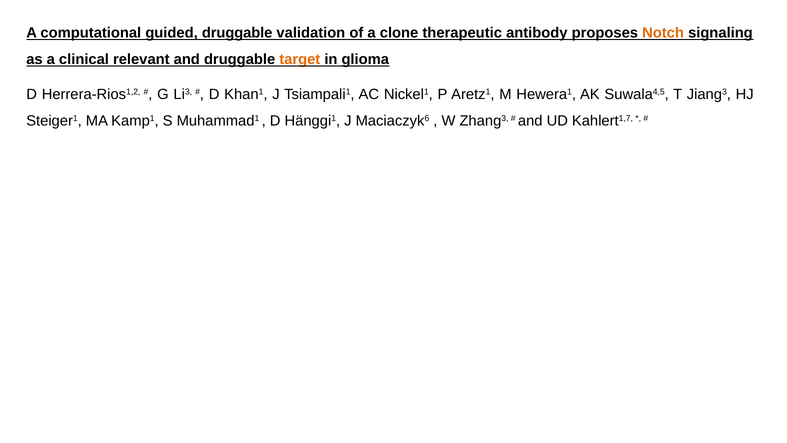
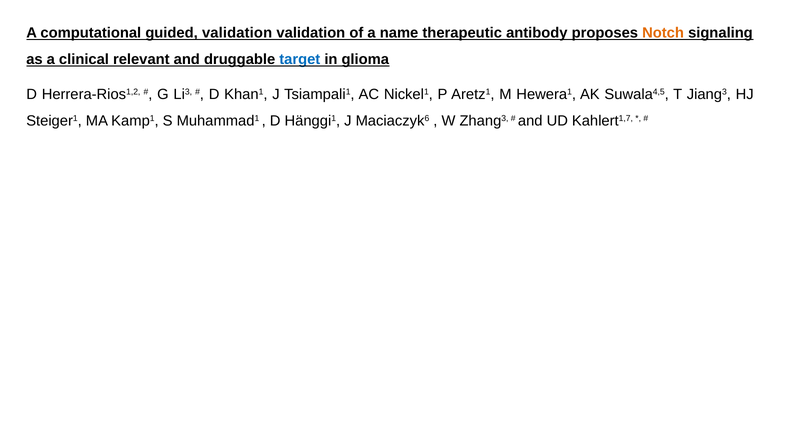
guided druggable: druggable -> validation (237, 33)
clone: clone -> name (399, 33)
target colour: orange -> blue (300, 60)
